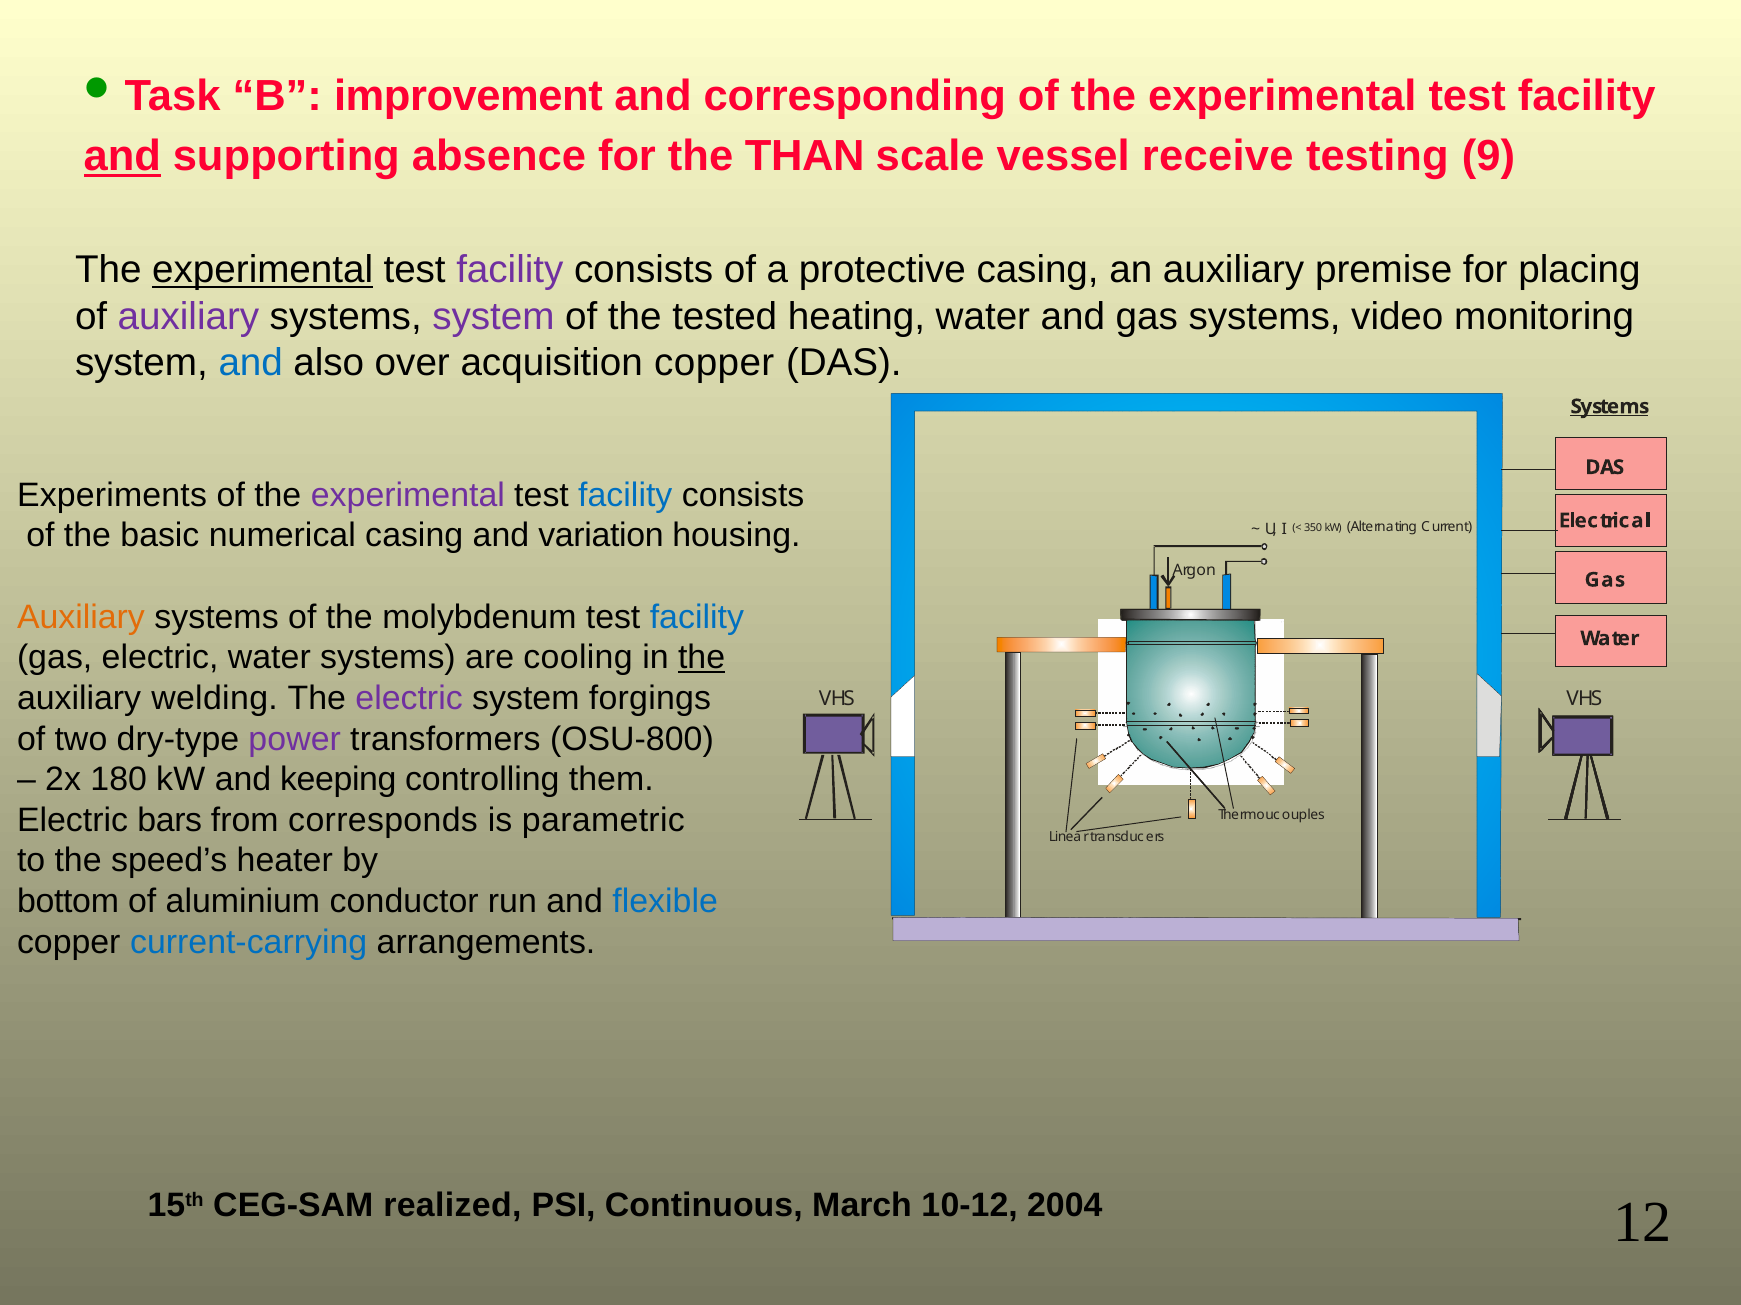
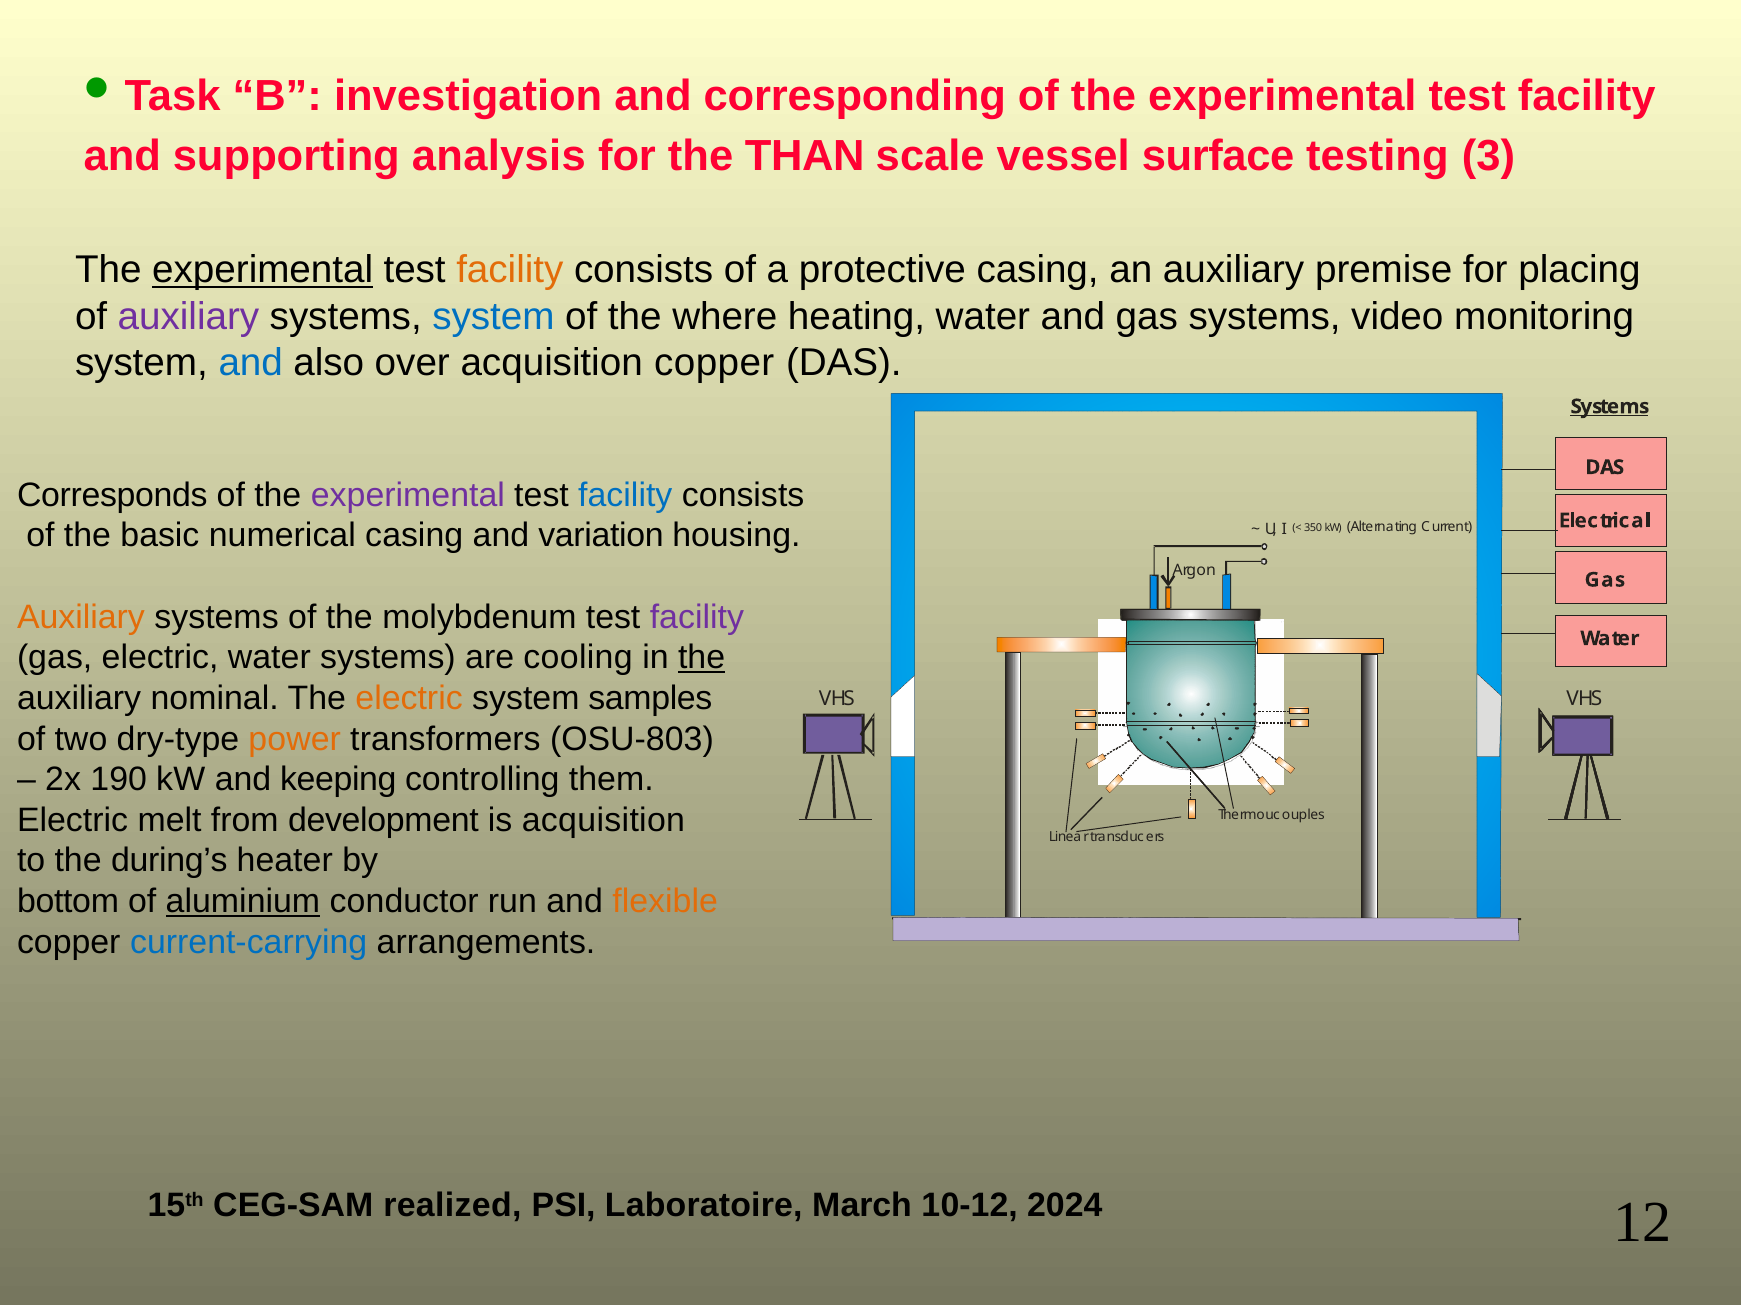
improvement: improvement -> investigation (468, 96)
and underline: present -> none (122, 157)
absence: absence -> analysis (499, 157)
receive: receive -> surface (1218, 157)
9: 9 -> 3 (1489, 157)
facility colour: purple -> orange (510, 270)
system colour: purple -> blue (493, 317)
tested: tested -> where (725, 317)
Experiments: Experiments -> Corresponds (112, 495)
facility colour: blue -> purple (697, 617)
welding: welding -> nominal (215, 699)
electric colour: purple -> orange (409, 699)
forgings: forgings -> samples (650, 699)
power colour: purple -> orange (295, 739)
OSU-800: OSU-800 -> OSU-803 (632, 739)
180: 180 -> 190 (119, 780)
bars: bars -> melt (170, 821)
corresponds: corresponds -> development (383, 821)
is parametric: parametric -> acquisition (603, 821)
speed’s: speed’s -> during’s (169, 861)
aluminium underline: none -> present (243, 902)
flexible colour: blue -> orange (665, 902)
Continuous: Continuous -> Laboratoire (704, 1206)
2004: 2004 -> 2024 (1065, 1206)
